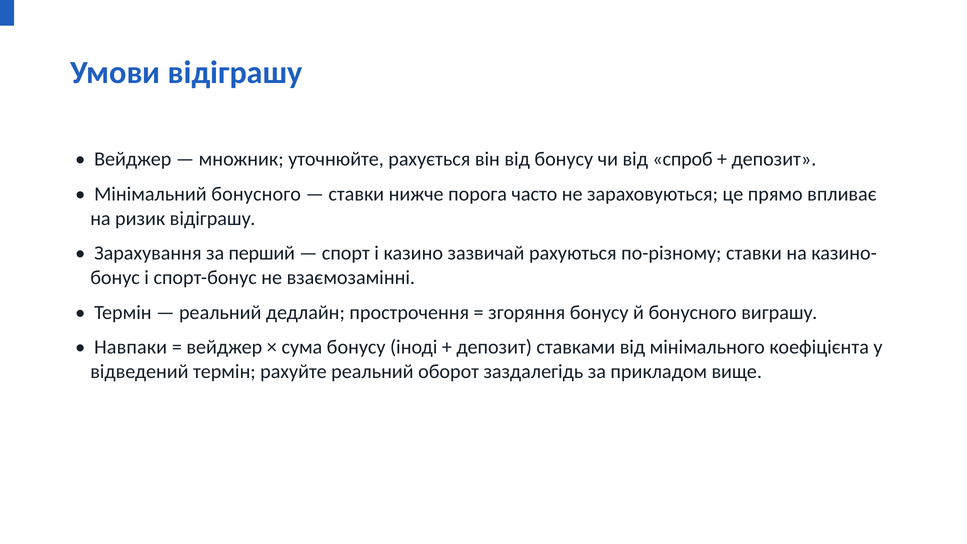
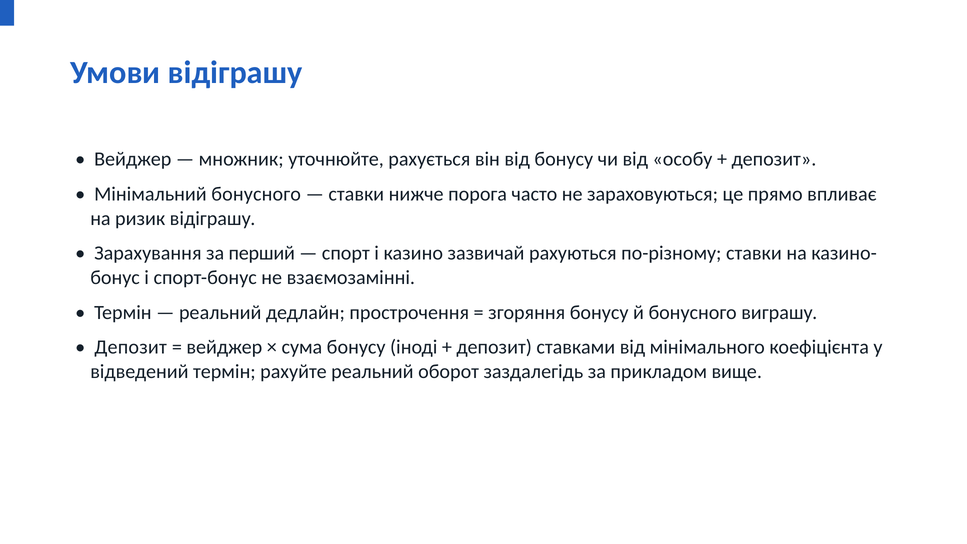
спроб: спроб -> особу (682, 159)
Навпаки: Навпаки -> Депозит (131, 347)
